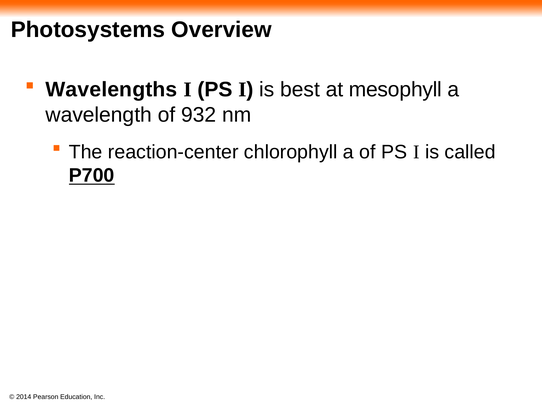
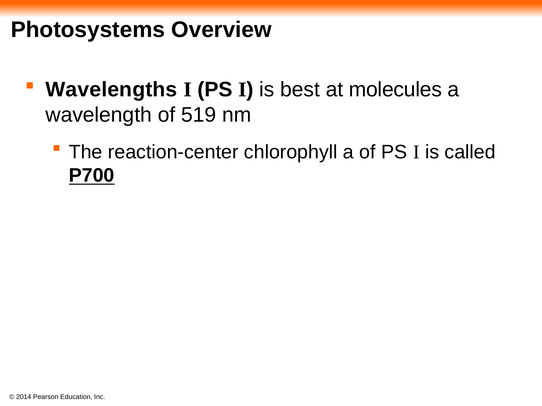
mesophyll: mesophyll -> molecules (395, 90)
932: 932 -> 519 (199, 115)
